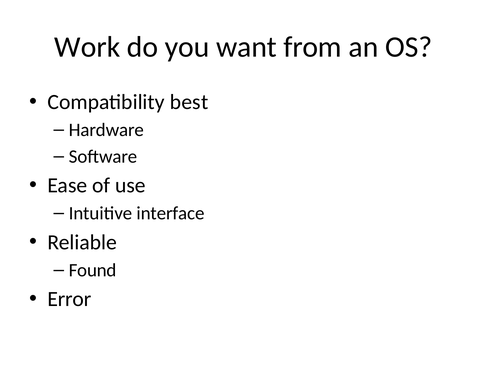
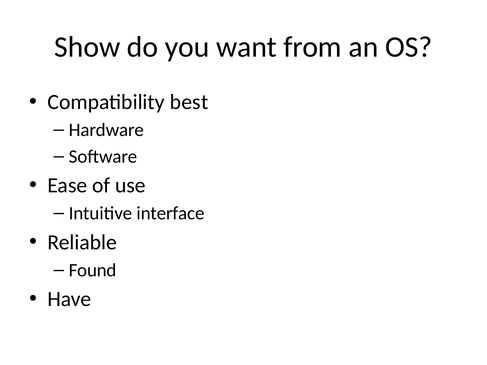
Work: Work -> Show (87, 47)
Error: Error -> Have (69, 299)
